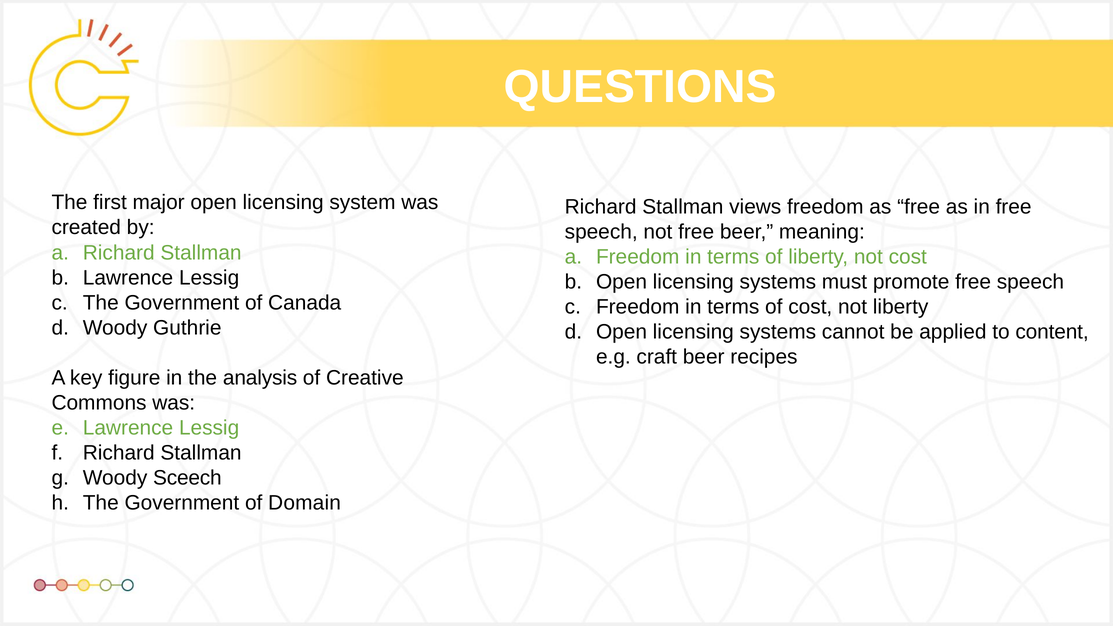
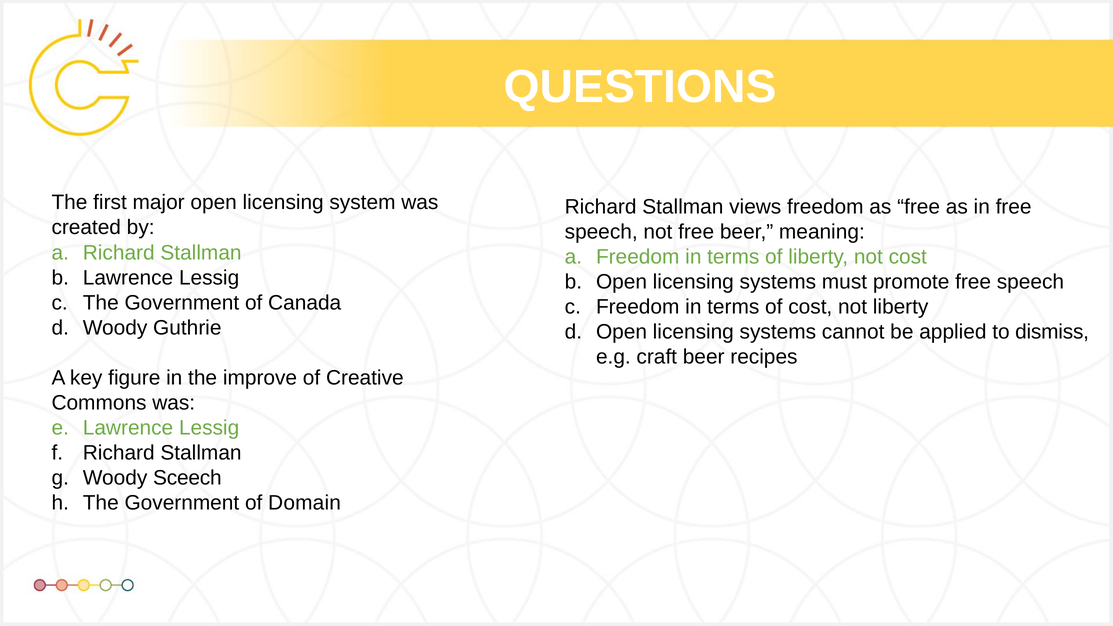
content: content -> dismiss (1052, 332)
analysis: analysis -> improve (260, 378)
